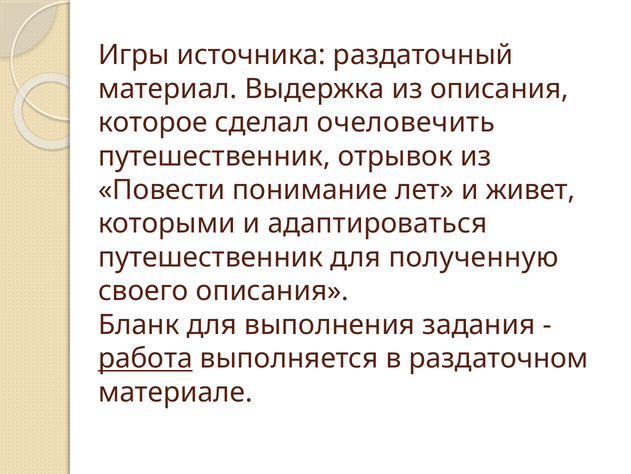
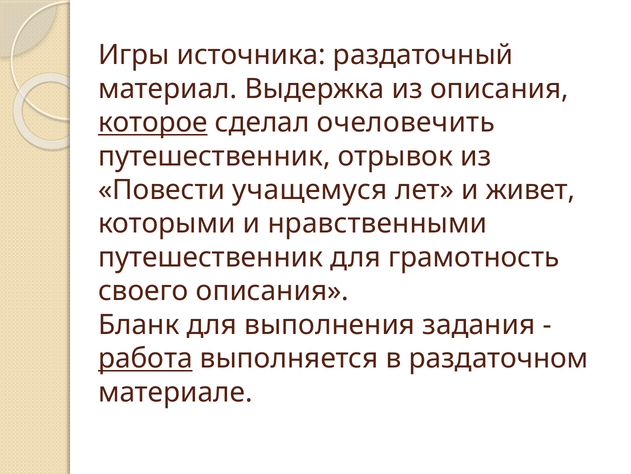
которое underline: none -> present (153, 122)
понимание: понимание -> учащемуся (310, 190)
адаптироваться: адаптироваться -> нравственными (377, 223)
полученную: полученную -> грамотность (474, 257)
